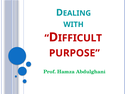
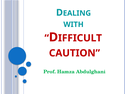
PURPOSE: PURPOSE -> CAUTION (74, 53)
